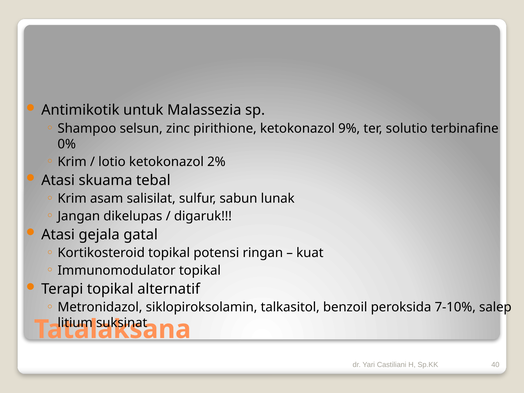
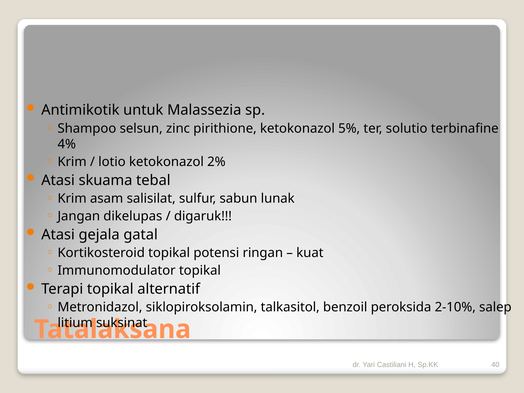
9%: 9% -> 5% (349, 128)
0%: 0% -> 4% (67, 144)
7-10%: 7-10% -> 2-10% (455, 307)
